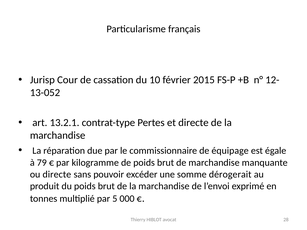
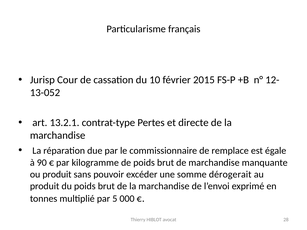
équipage: équipage -> remplace (230, 151)
79: 79 -> 90 (42, 163)
ou directe: directe -> produit (57, 175)
